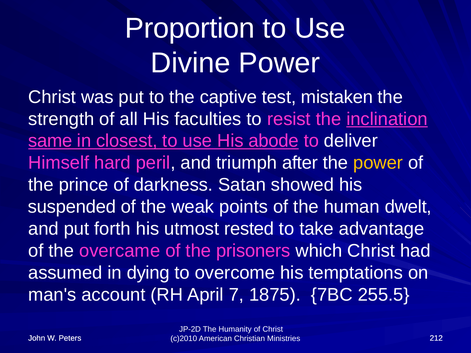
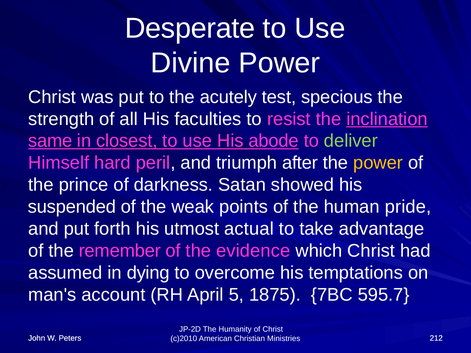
Proportion: Proportion -> Desperate (190, 28)
captive: captive -> acutely (228, 97)
mistaken: mistaken -> specious (337, 97)
deliver colour: white -> light green (351, 141)
dwelt: dwelt -> pride (408, 207)
rested: rested -> actual (249, 229)
overcame: overcame -> remember (120, 251)
prisoners: prisoners -> evidence (253, 251)
7: 7 -> 5 (236, 295)
255.5: 255.5 -> 595.7 (384, 295)
